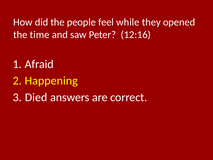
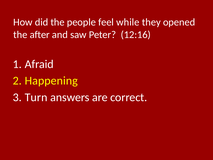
time: time -> after (40, 35)
Died: Died -> Turn (36, 97)
